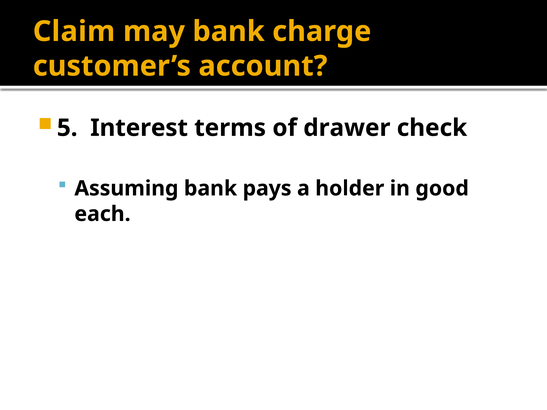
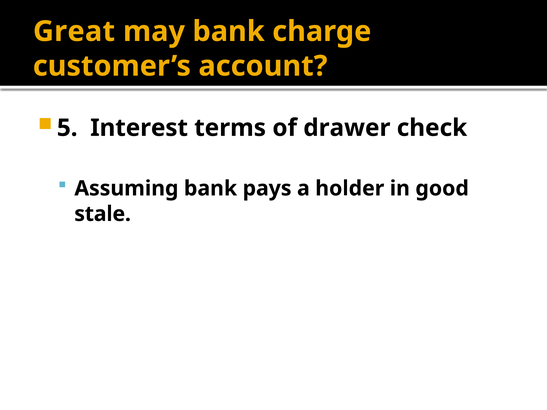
Claim: Claim -> Great (74, 31)
each: each -> stale (103, 214)
